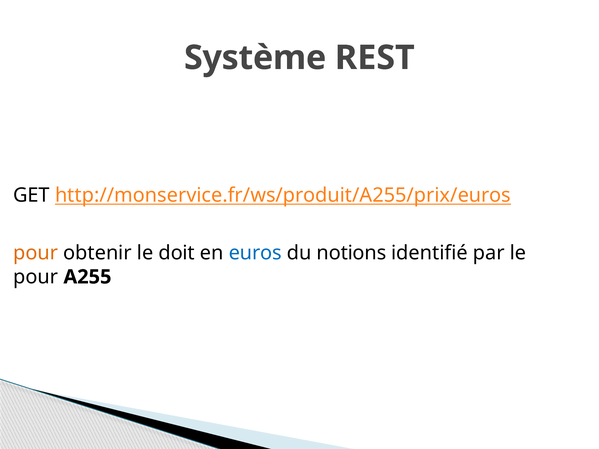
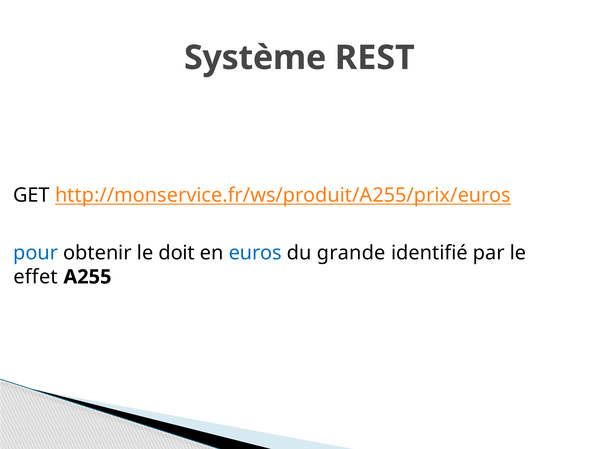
pour colour: orange -> blue (36, 253)
notions: notions -> grande (351, 253)
pour: pour -> effet (36, 277)
